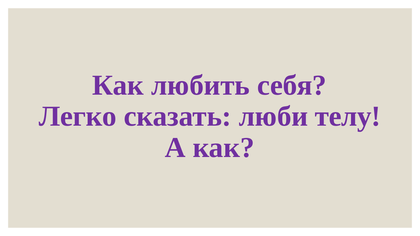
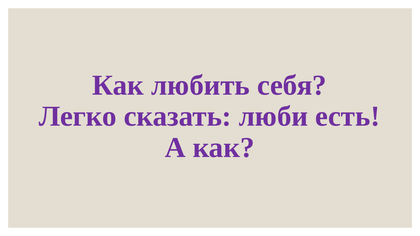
телу: телу -> есть (348, 117)
